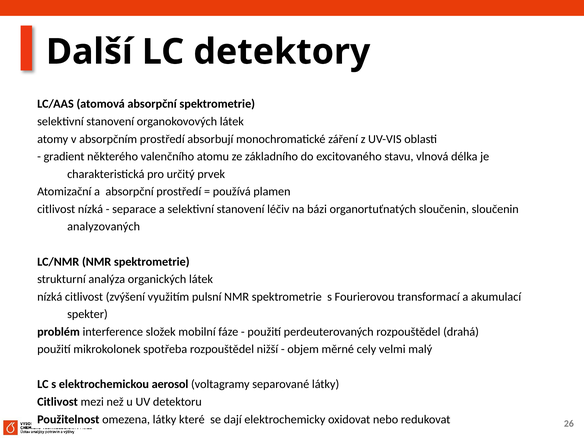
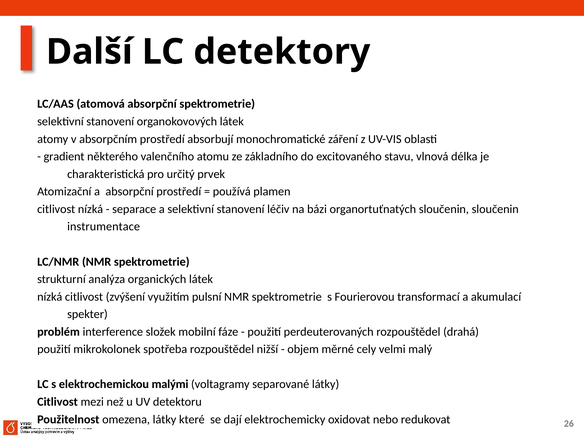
analyzovaných: analyzovaných -> instrumentace (104, 227)
aerosol: aerosol -> malými (170, 384)
